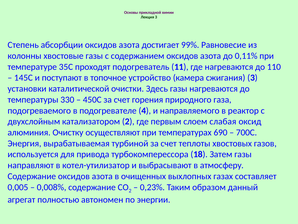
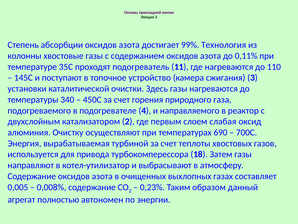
Равновесие: Равновесие -> Технология (224, 45)
330: 330 -> 340 (67, 99)
